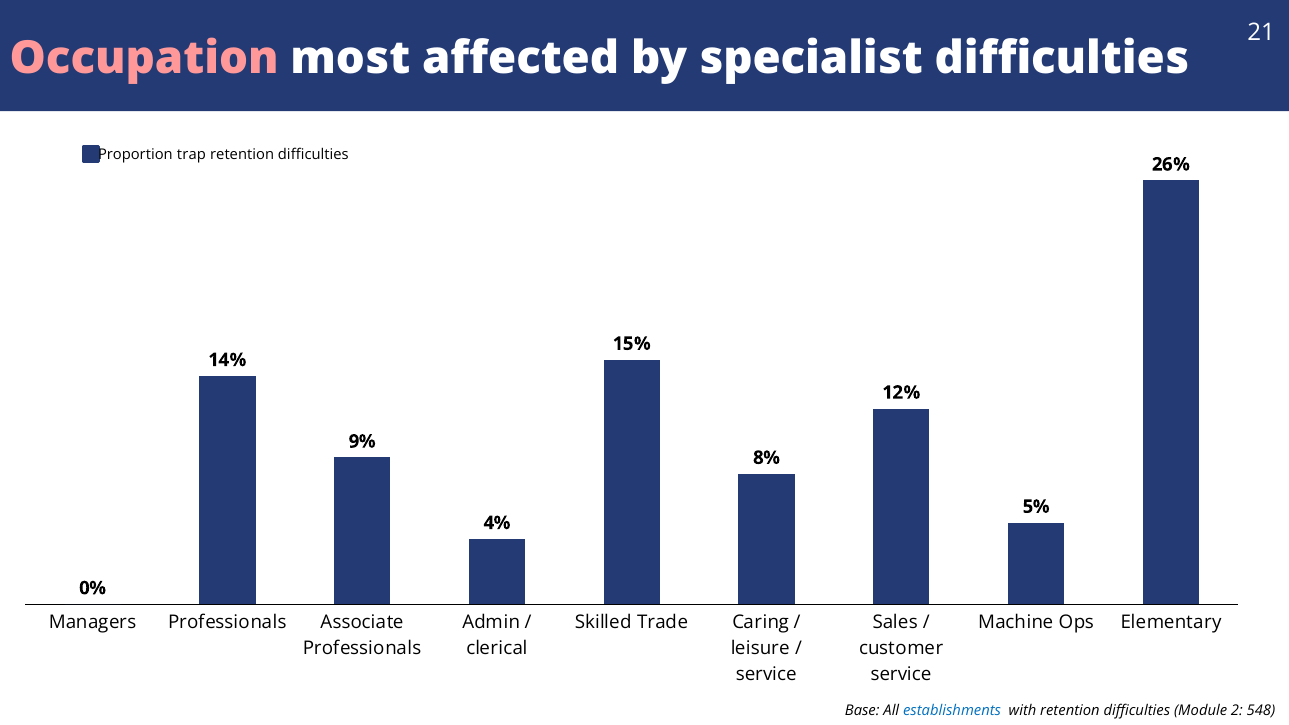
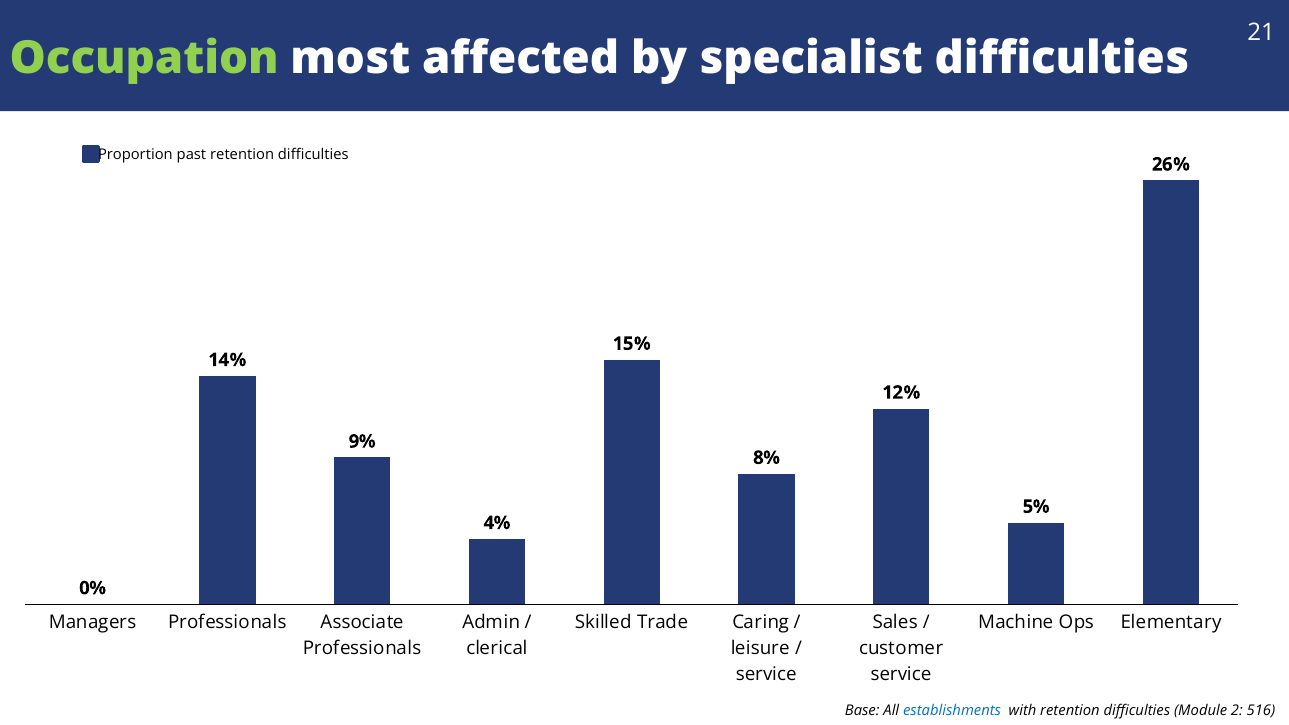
Occupation colour: pink -> light green (144, 59)
trap: trap -> past (191, 155)
548: 548 -> 516 (1261, 710)
